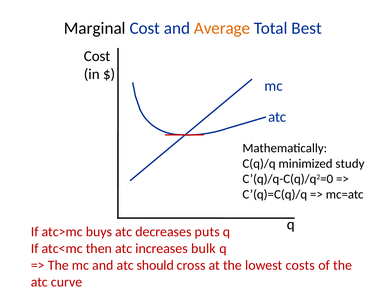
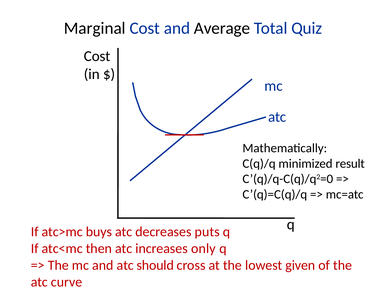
Average colour: orange -> black (222, 28)
Best: Best -> Quiz (307, 28)
study: study -> result (350, 163)
bulk: bulk -> only (203, 248)
costs: costs -> given (300, 265)
